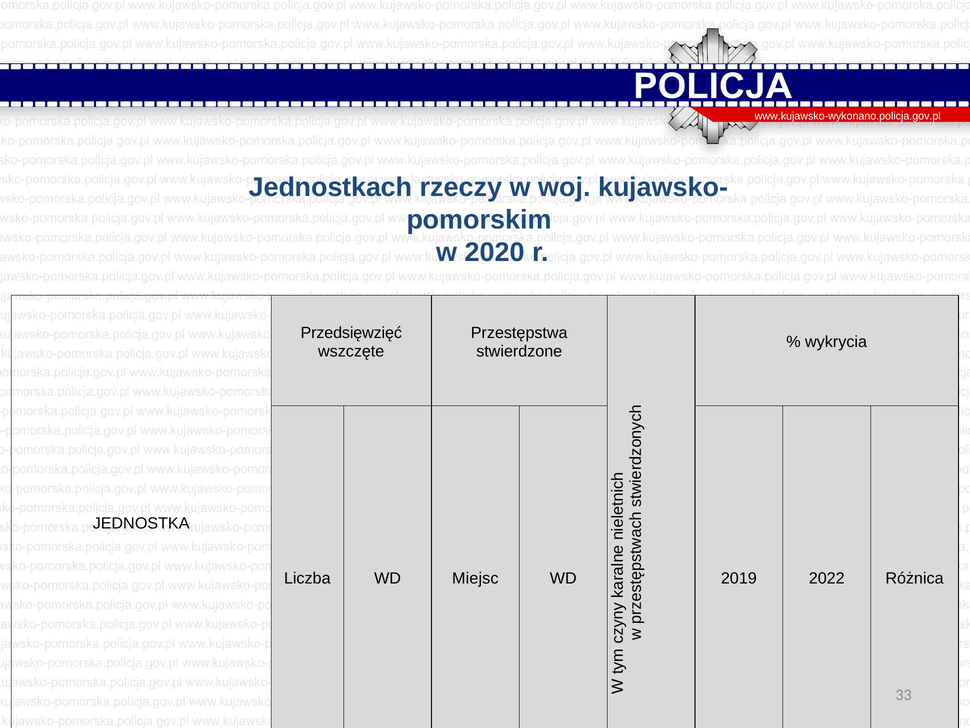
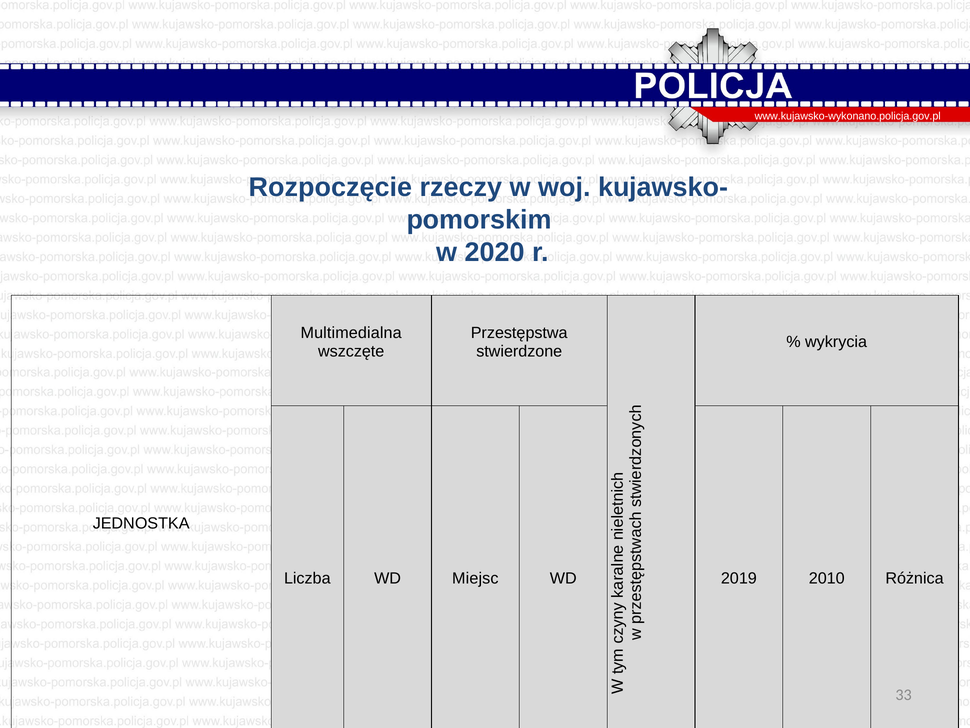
Jednostkach: Jednostkach -> Rozpoczęcie (331, 187)
Przedsięwzięć: Przedsięwzięć -> Multimedialna (351, 333)
2022: 2022 -> 2010 (827, 578)
